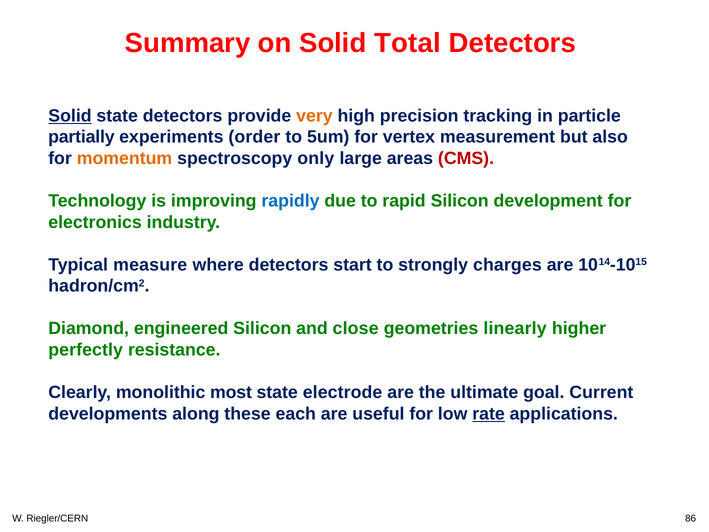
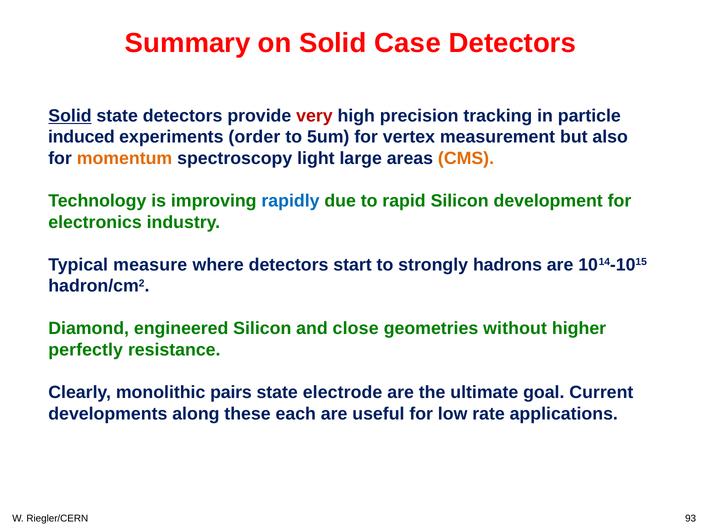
Total: Total -> Case (408, 43)
very colour: orange -> red (314, 116)
partially: partially -> induced (81, 137)
only: only -> light (316, 158)
CMS colour: red -> orange (466, 158)
charges: charges -> hadrons (508, 265)
linearly: linearly -> without (515, 328)
most: most -> pairs (231, 392)
rate underline: present -> none (489, 414)
86: 86 -> 93 (691, 518)
